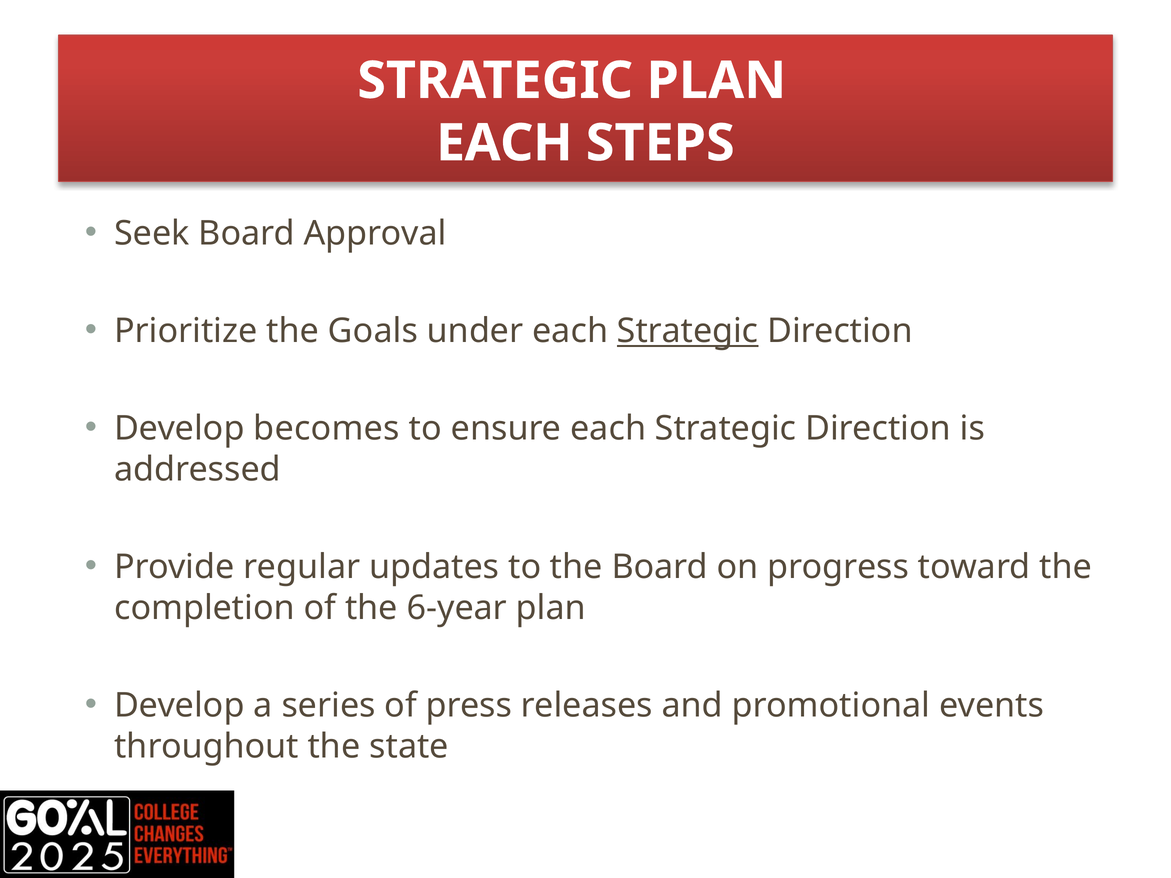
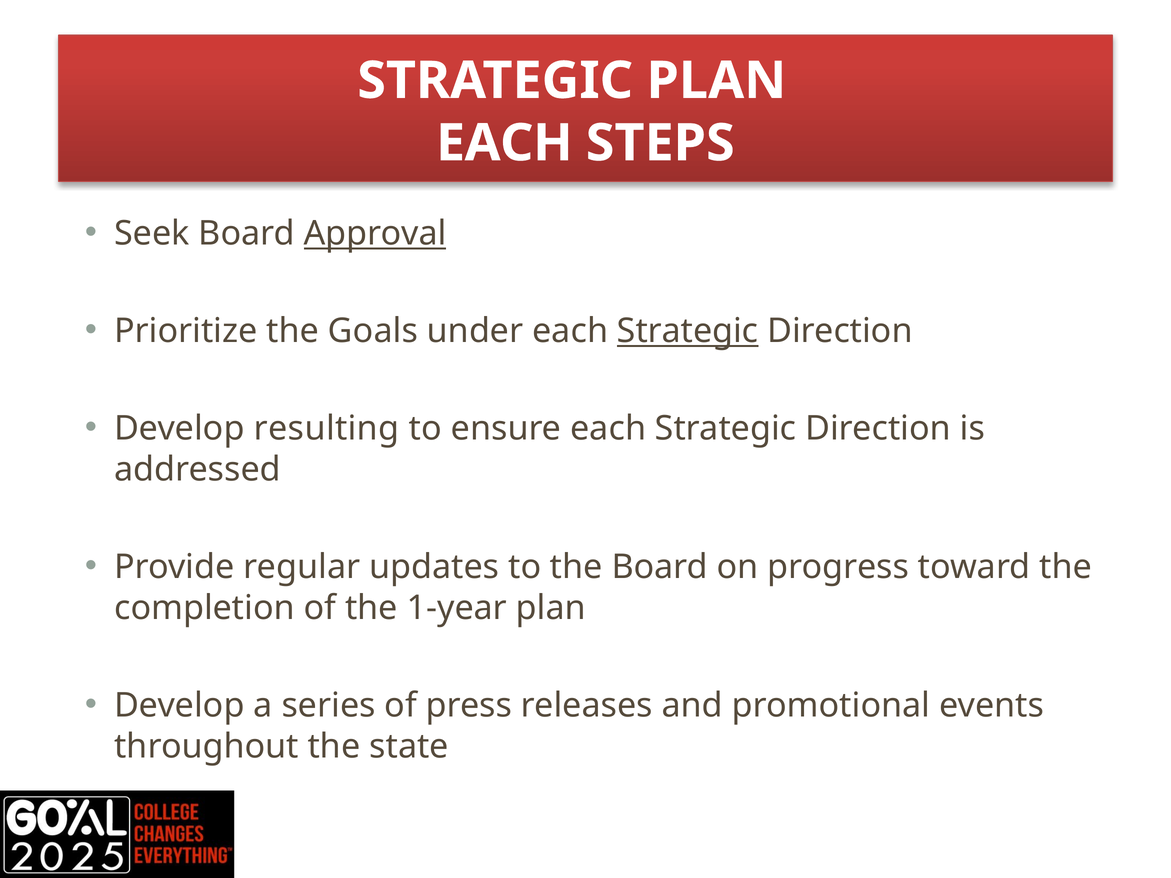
Approval underline: none -> present (375, 234)
becomes: becomes -> resulting (327, 429)
6-year: 6-year -> 1-year (457, 608)
